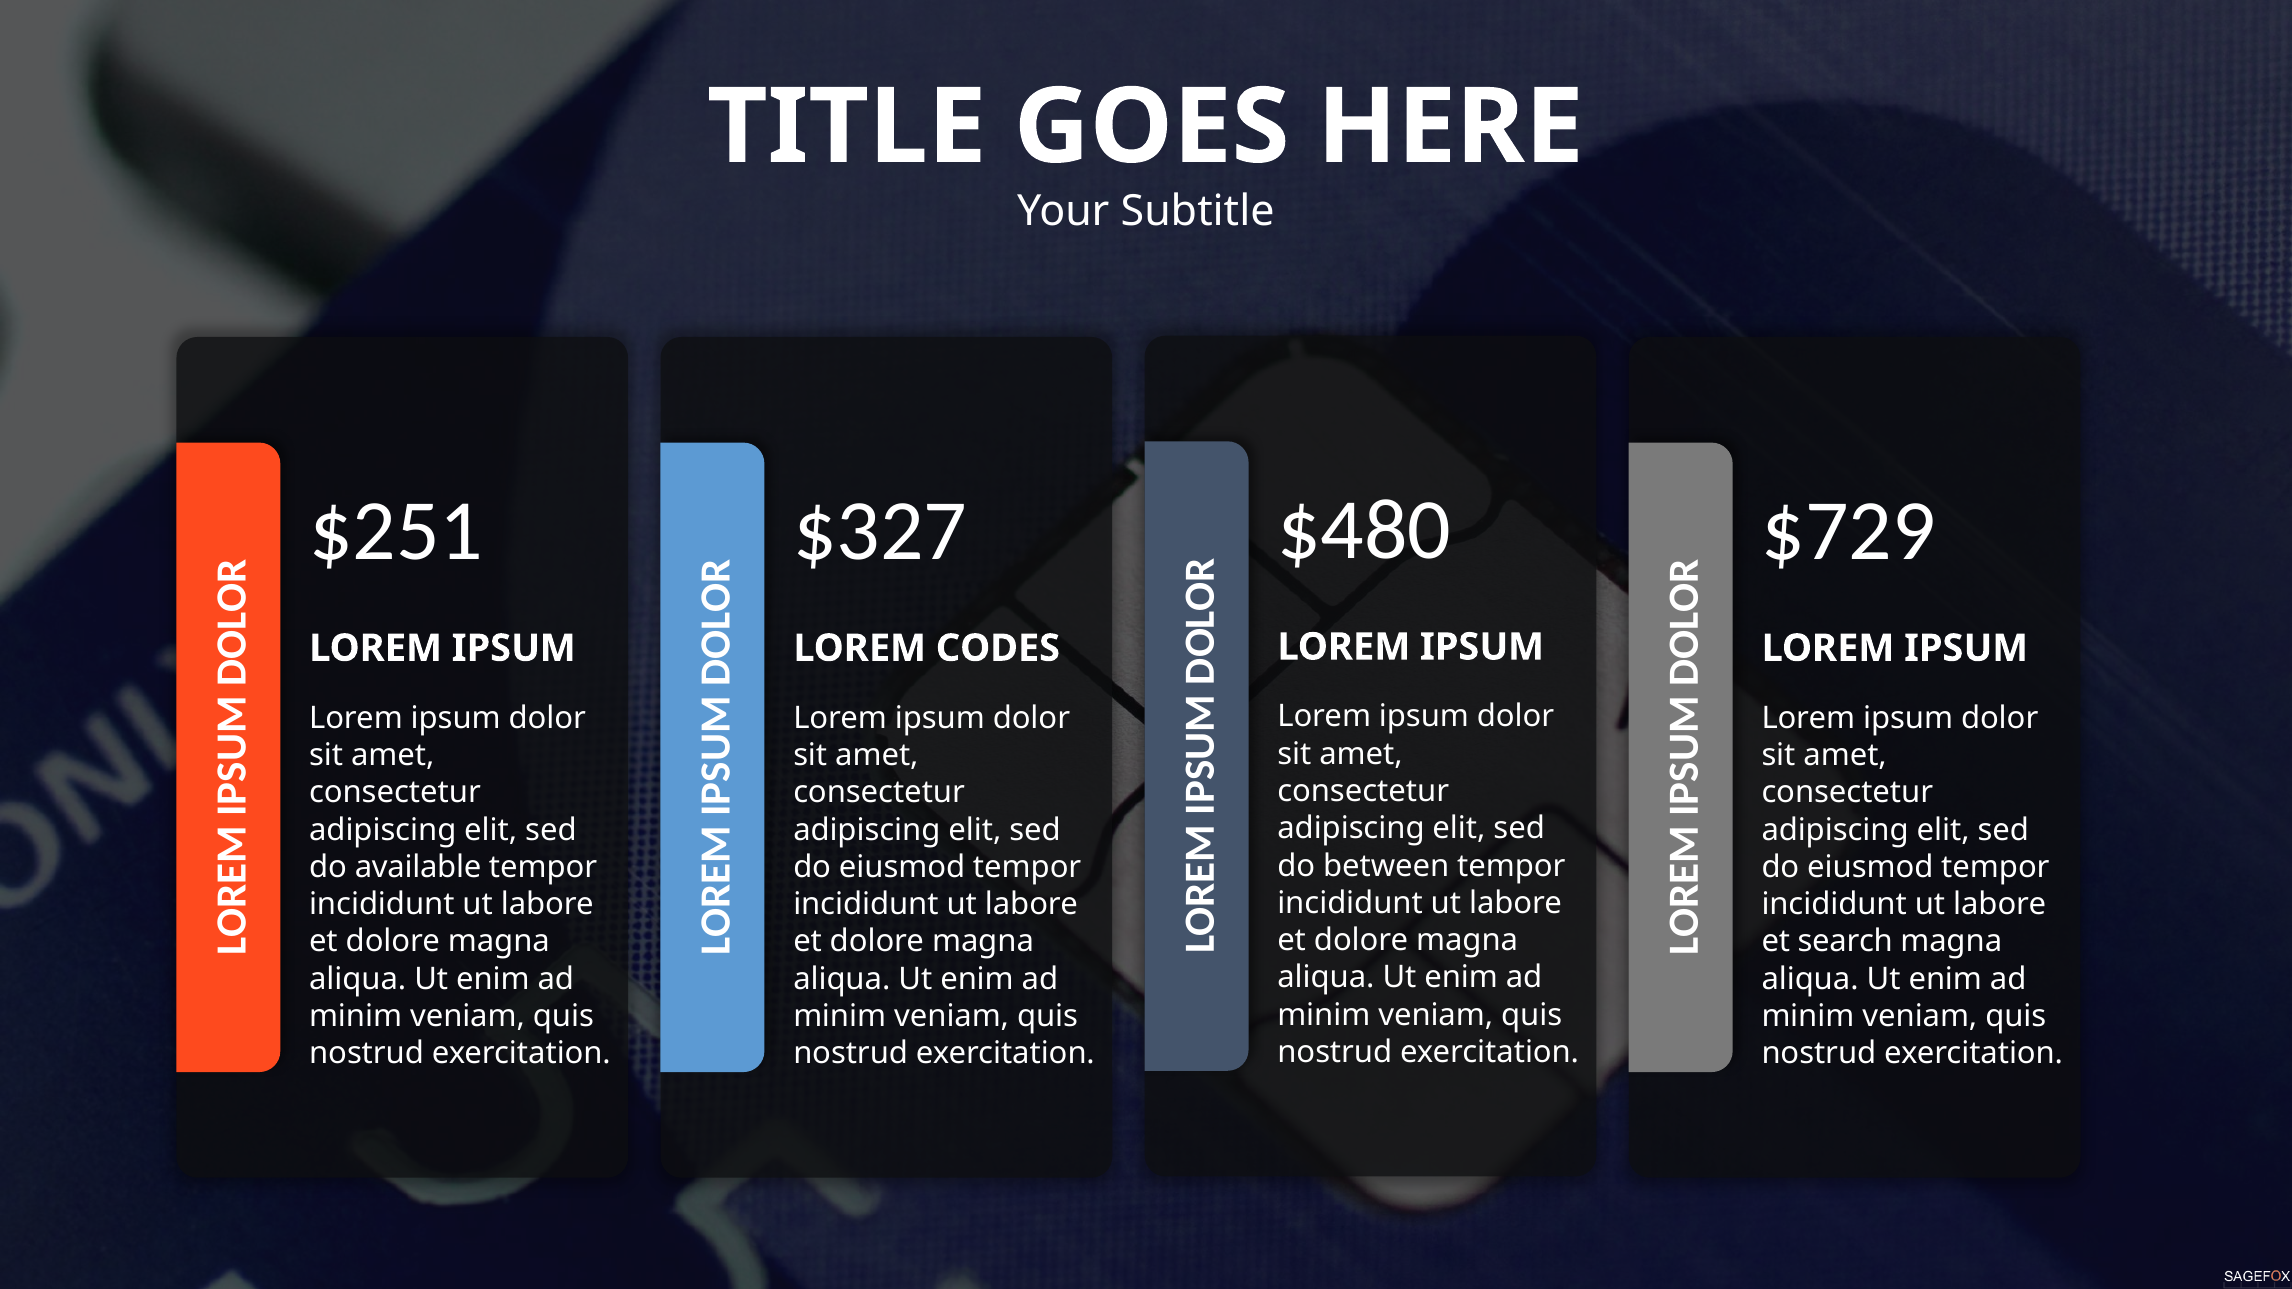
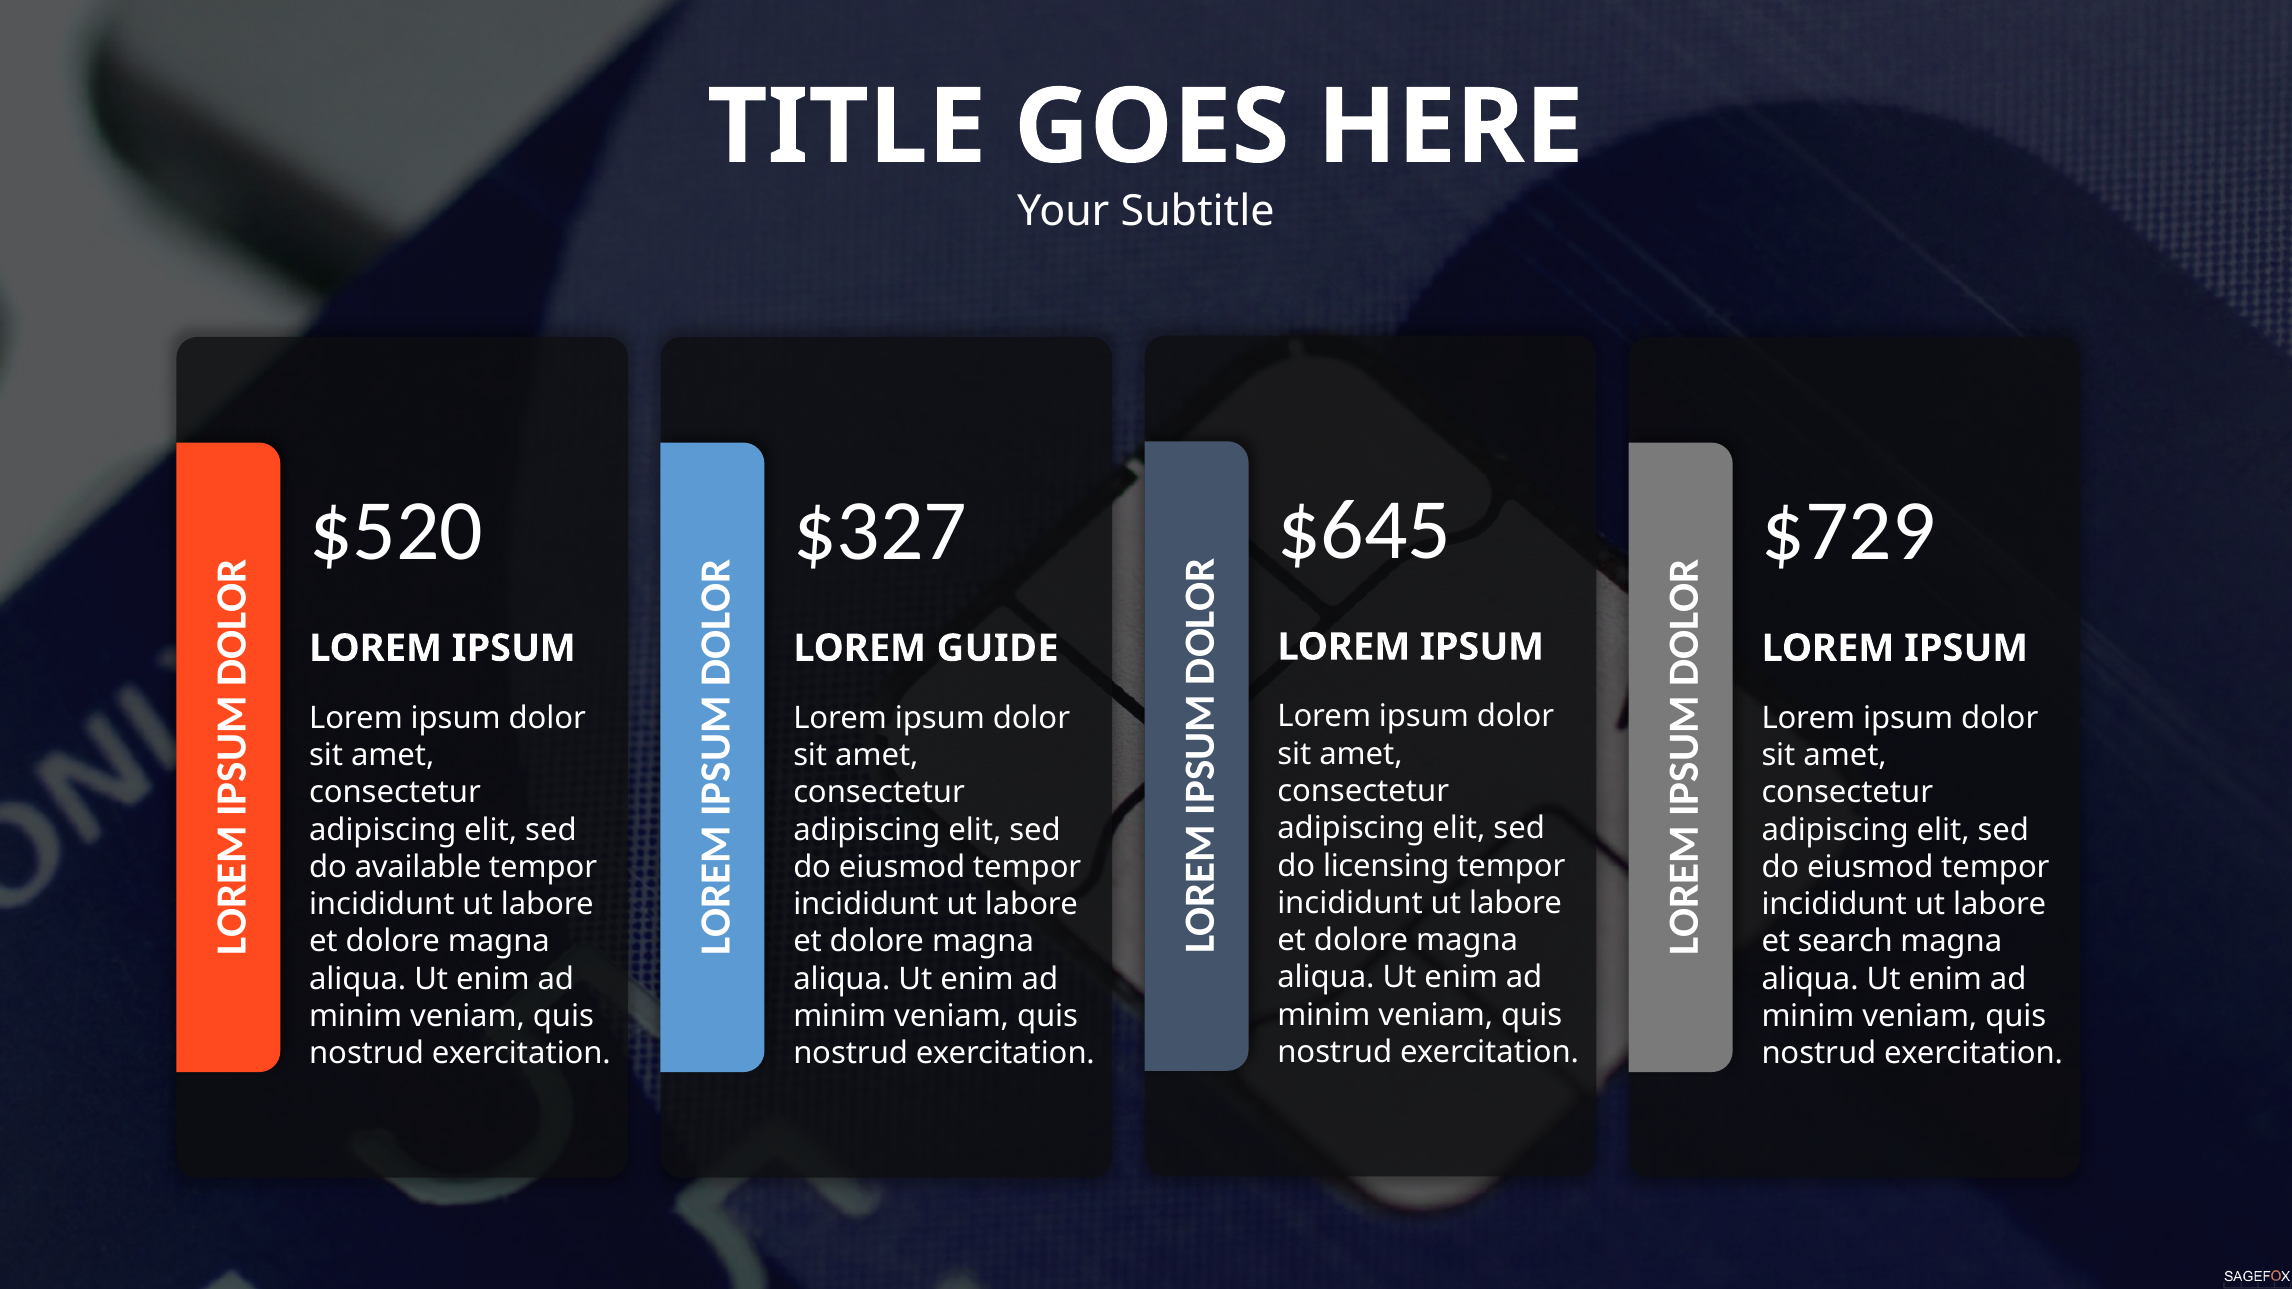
$480: $480 -> $645 (1364, 530)
$251: $251 -> $520 (396, 531)
CODES: CODES -> GUIDE (998, 648)
between: between -> licensing (1386, 866)
